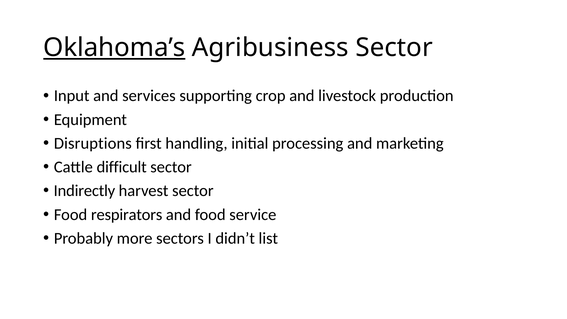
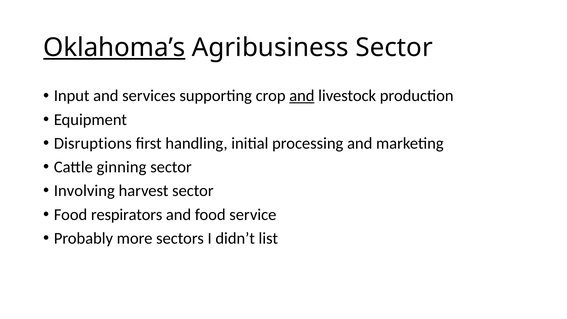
and underline: none -> present (302, 96)
difficult: difficult -> ginning (122, 167)
Indirectly: Indirectly -> Involving (84, 191)
